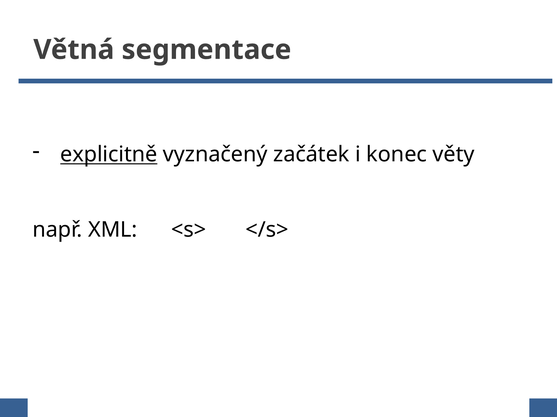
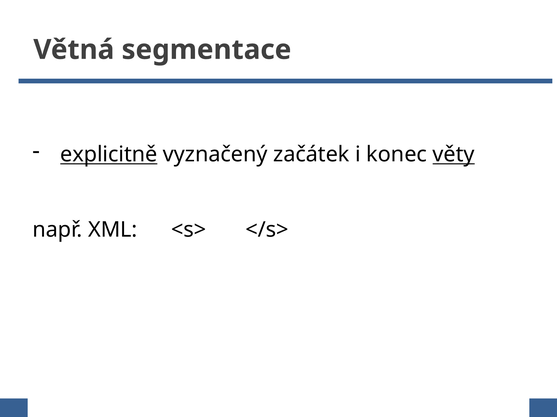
věty underline: none -> present (454, 155)
